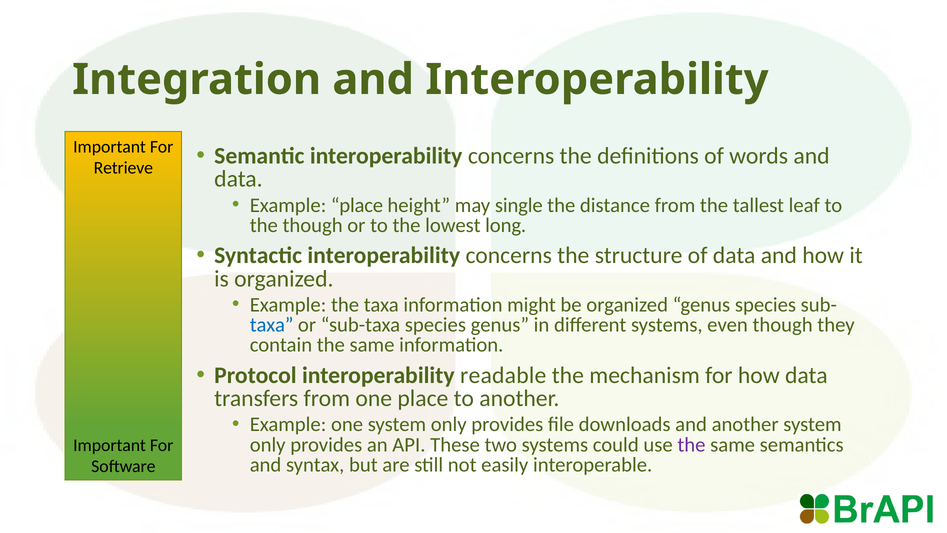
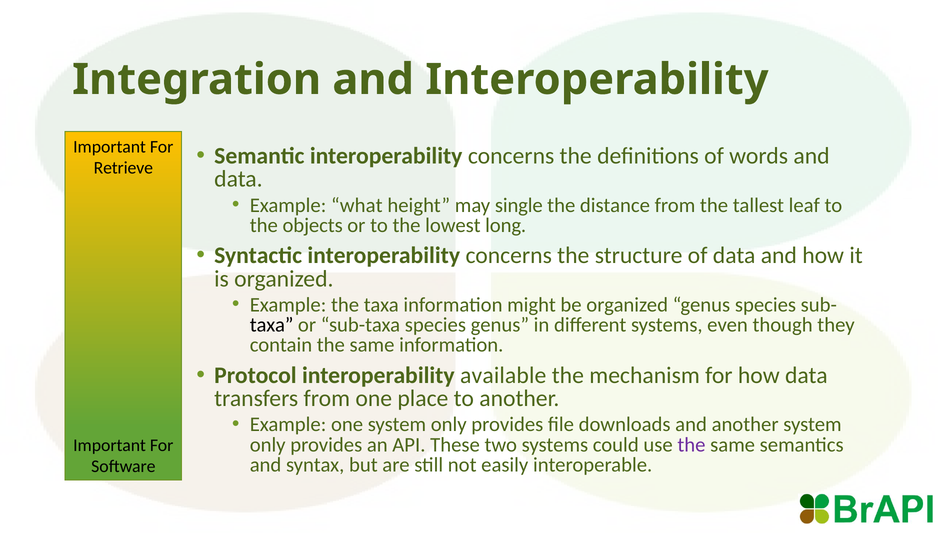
Example place: place -> what (357, 205)
the though: though -> objects (313, 225)
taxa colour: blue -> black (272, 325)
readable: readable -> available (503, 375)
